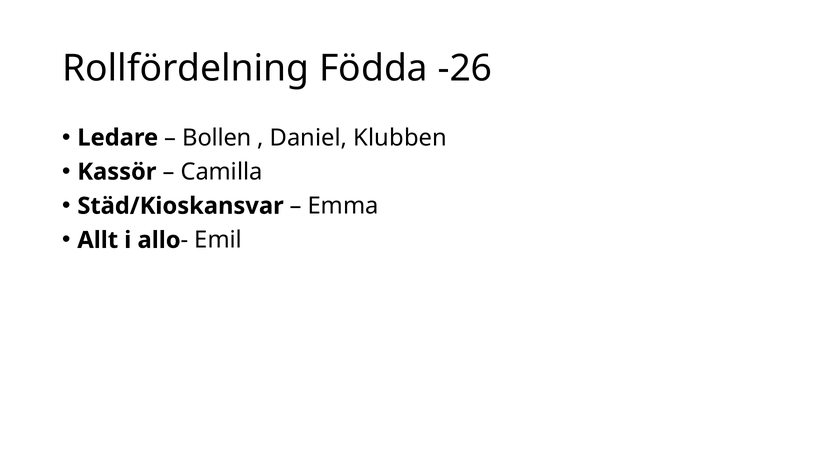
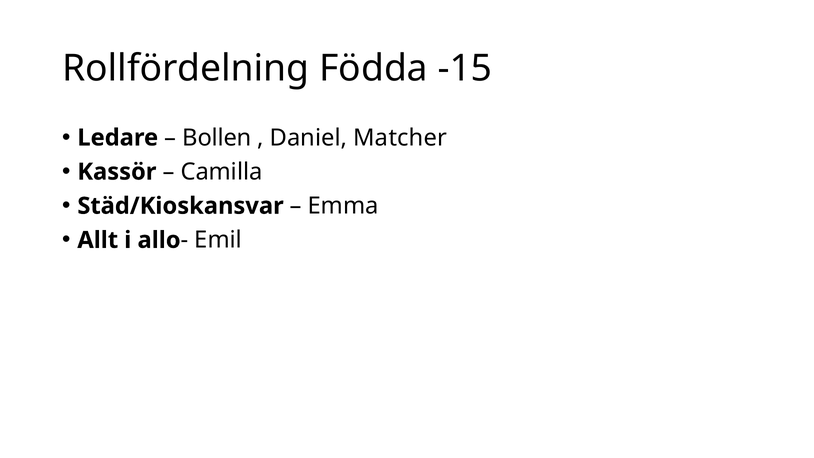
-26: -26 -> -15 (465, 68)
Klubben: Klubben -> Matcher (400, 138)
